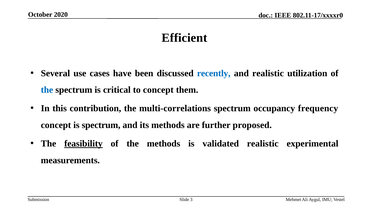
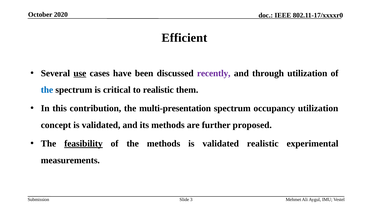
use underline: none -> present (80, 73)
recently colour: blue -> purple (214, 73)
and realistic: realistic -> through (268, 73)
to concept: concept -> realistic (158, 90)
multi-correlations: multi-correlations -> multi-presentation (175, 108)
occupancy frequency: frequency -> utilization (318, 108)
concept is spectrum: spectrum -> validated (101, 125)
